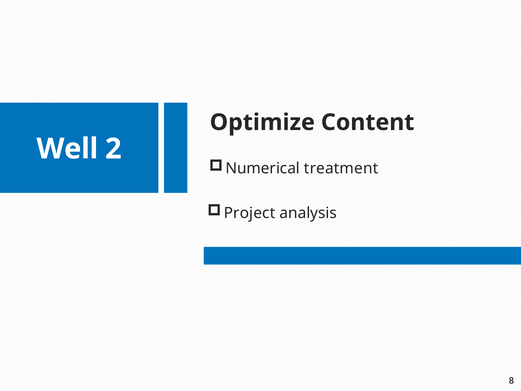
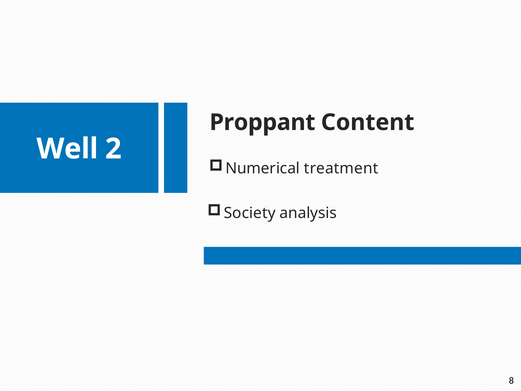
Optimize: Optimize -> Proppant (262, 122)
Project: Project -> Society (250, 213)
